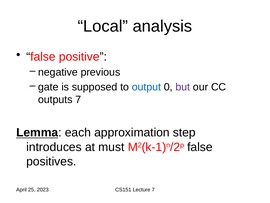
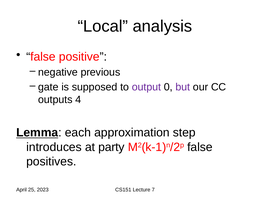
output colour: blue -> purple (146, 87)
outputs 7: 7 -> 4 (78, 99)
must: must -> party (111, 147)
